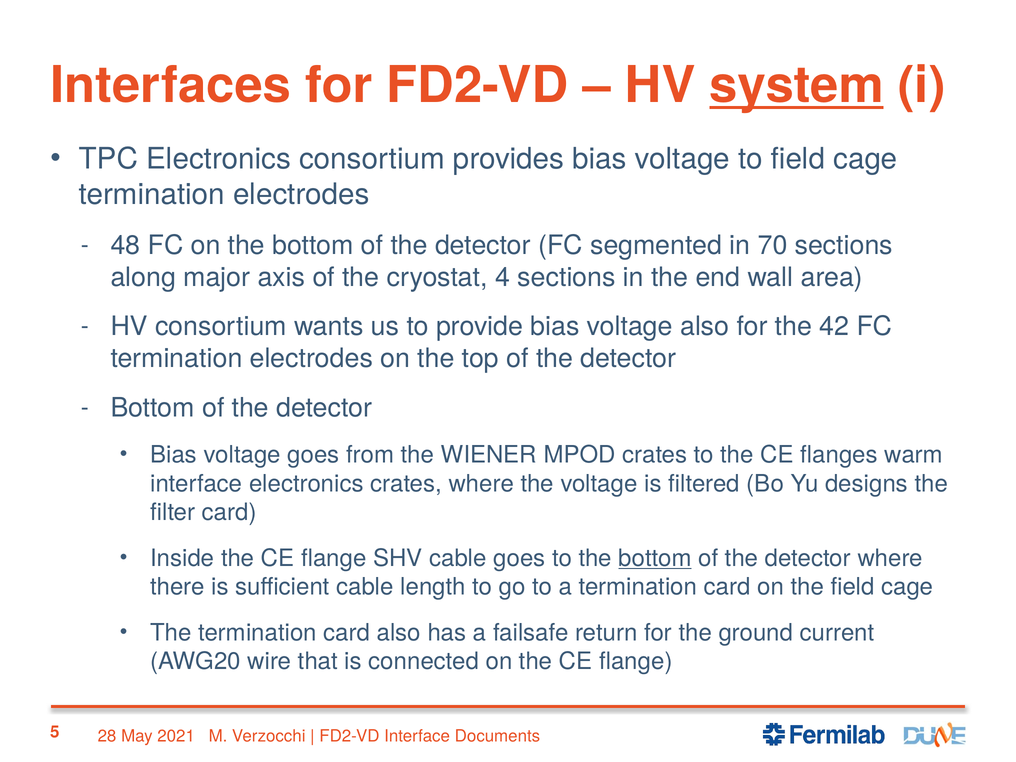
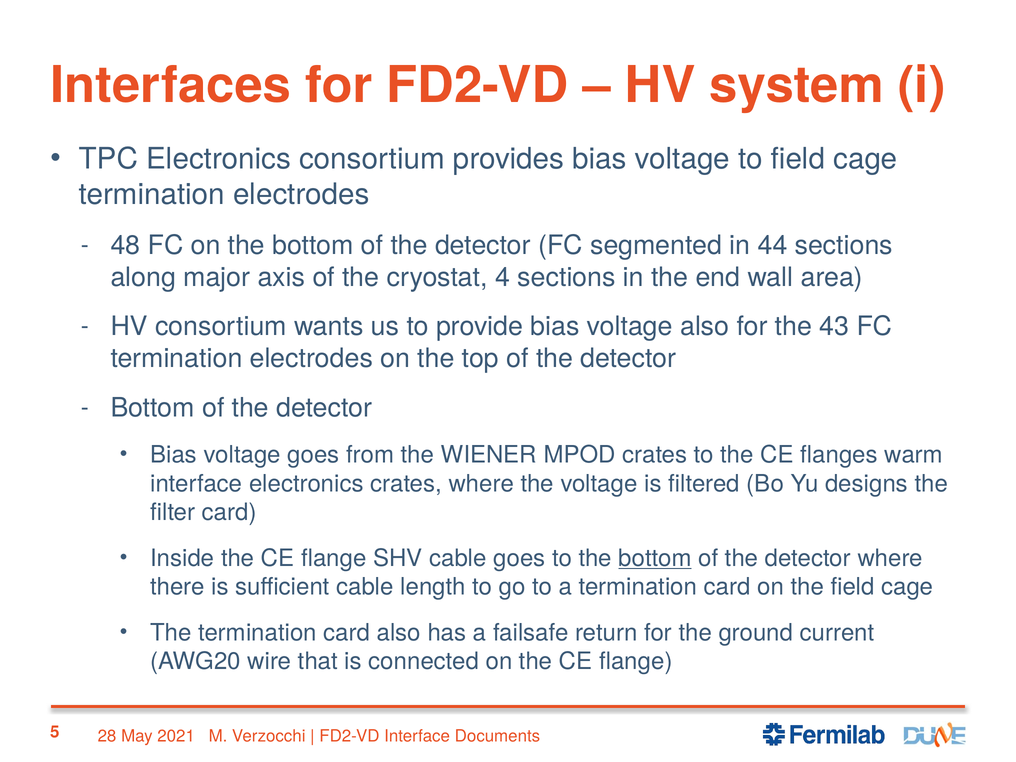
system underline: present -> none (797, 85)
70: 70 -> 44 (773, 245)
42: 42 -> 43 (834, 326)
